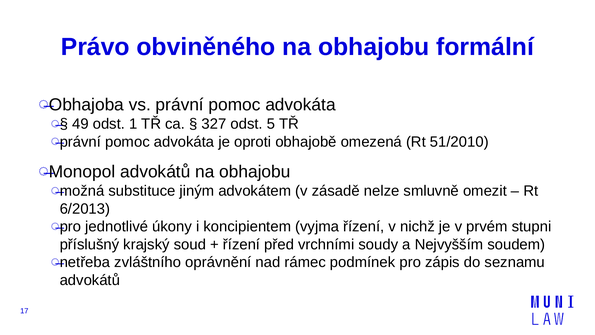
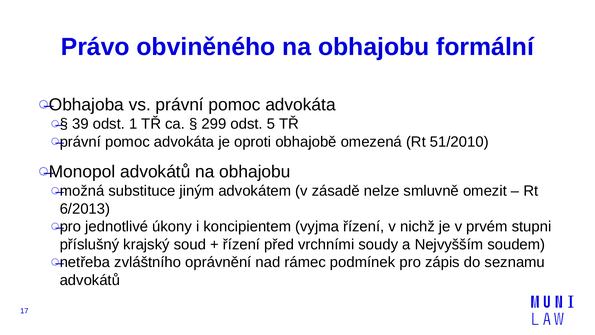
49: 49 -> 39 (80, 124)
327: 327 -> 299 (214, 124)
